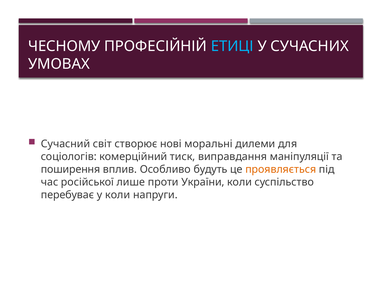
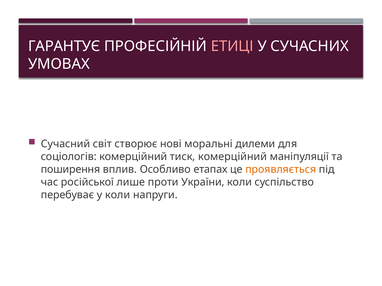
ЧЕСНОМУ: ЧЕСНОМУ -> ГАРАНТУЄ (64, 46)
ЕТИЦІ colour: light blue -> pink (232, 46)
тиск виправдання: виправдання -> комерційний (233, 157)
будуть: будуть -> етапах (211, 170)
